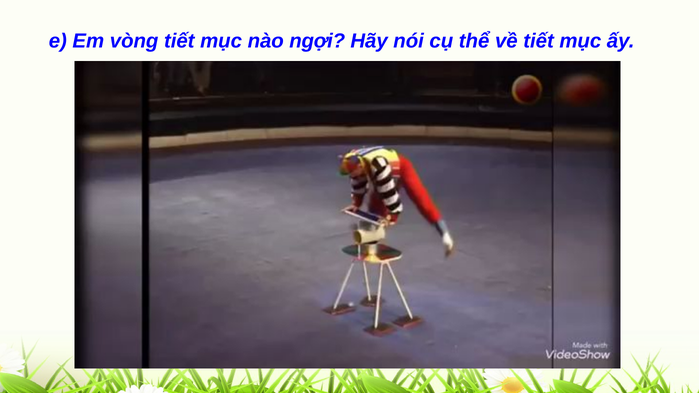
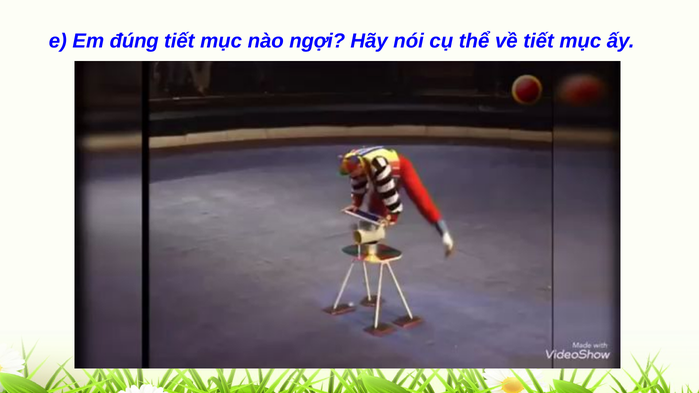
vòng: vòng -> đúng (134, 41)
